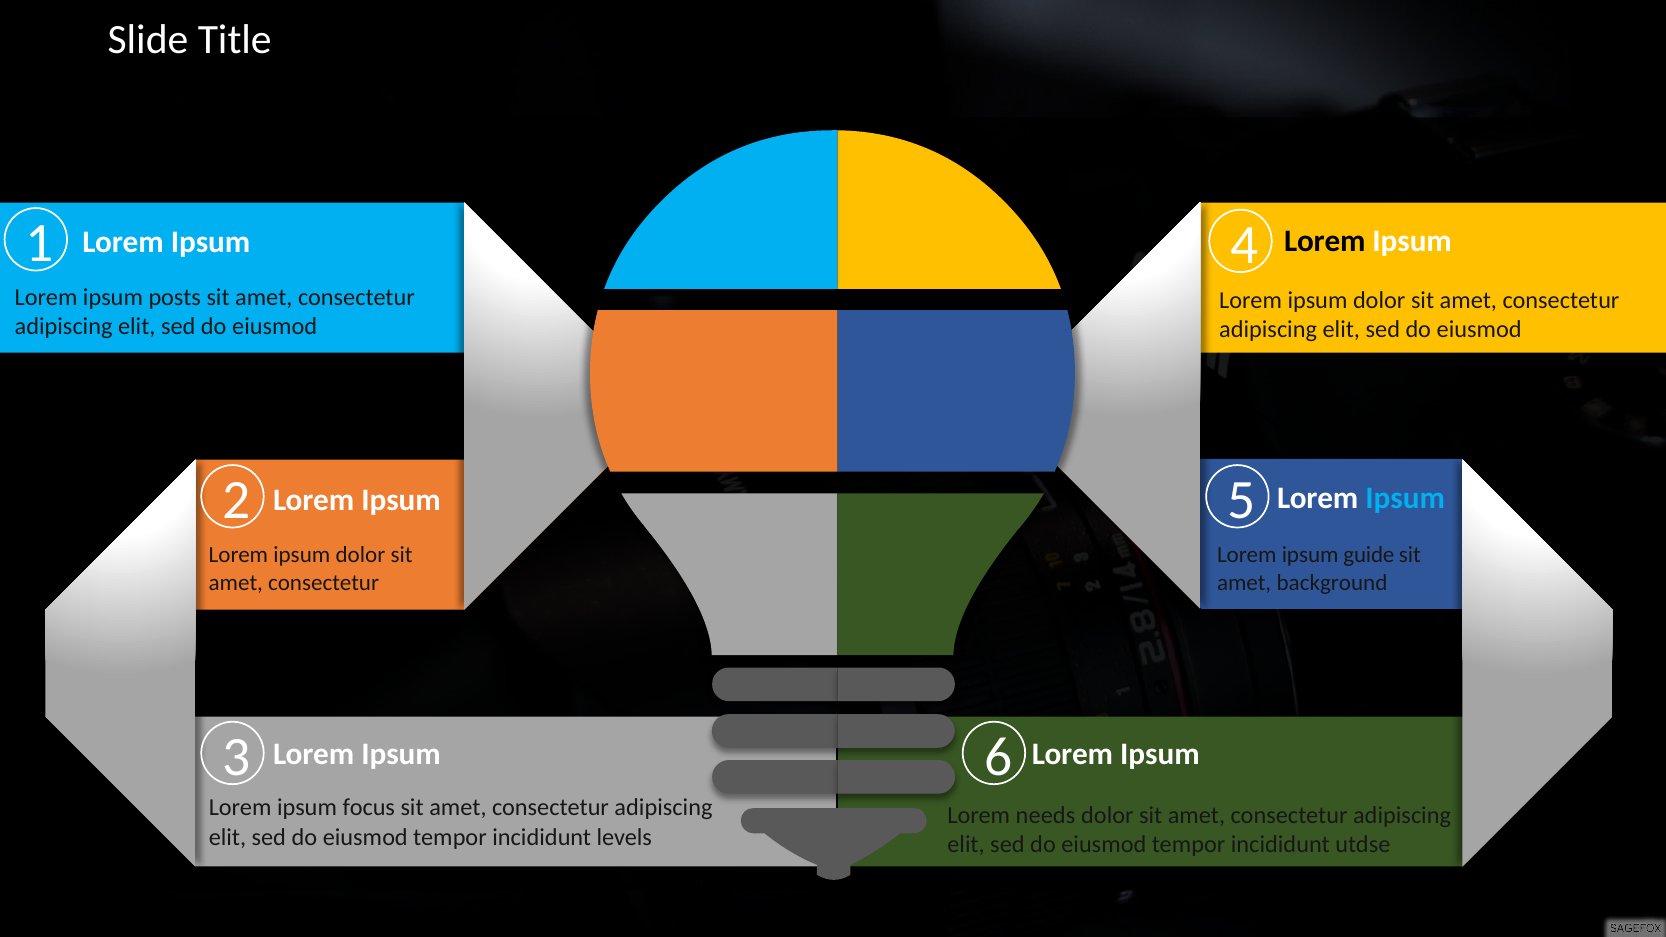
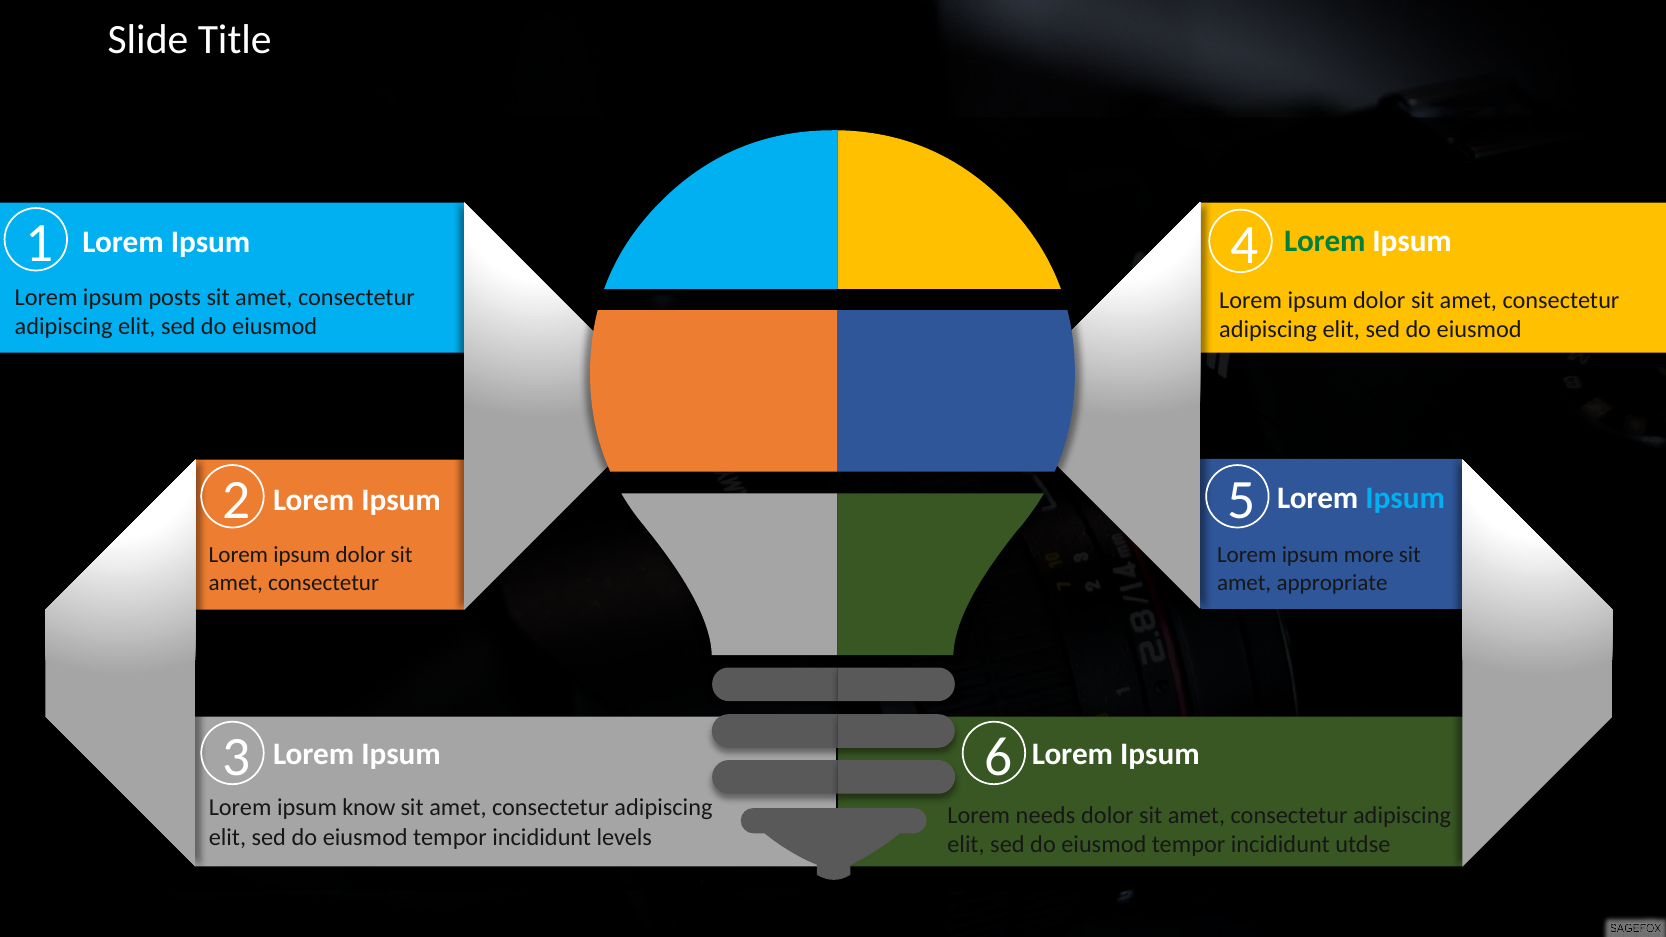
Lorem colour: black -> green (1325, 241)
guide: guide -> more (1369, 555)
background: background -> appropriate (1332, 583)
focus: focus -> know (369, 808)
